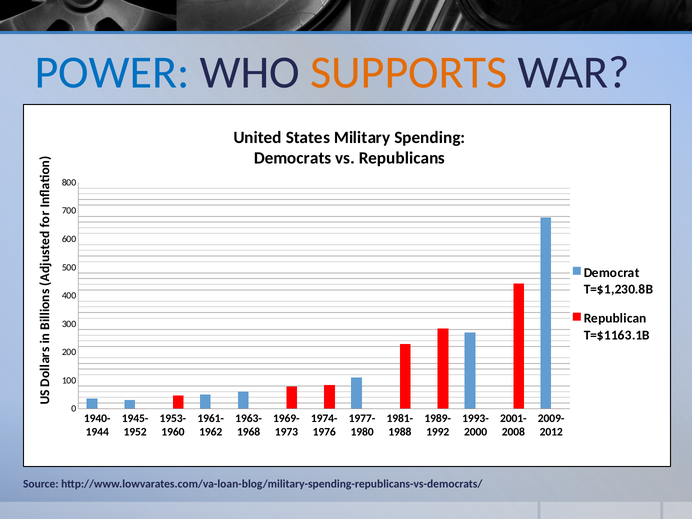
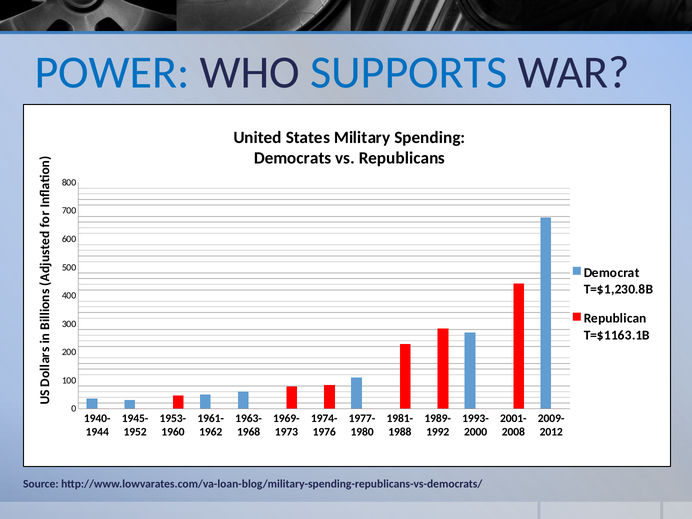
SUPPORTS colour: orange -> blue (409, 72)
